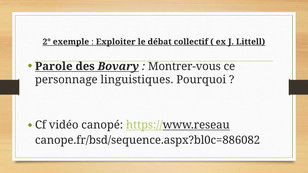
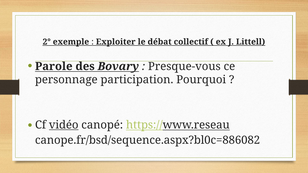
Montrer-vous: Montrer-vous -> Presque-vous (184, 66)
linguistiques: linguistiques -> participation (137, 80)
vidéo underline: none -> present (64, 125)
